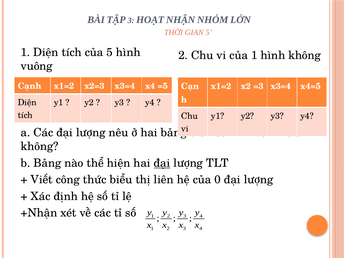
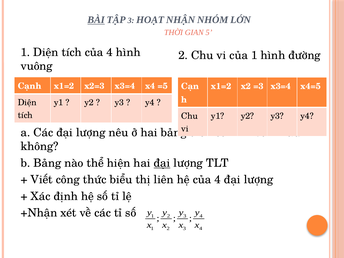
BÀI underline: none -> present (96, 20)
tích của 5: 5 -> 4 (110, 52)
hình không: không -> đường (305, 55)
hệ của 0: 0 -> 4 (218, 180)
